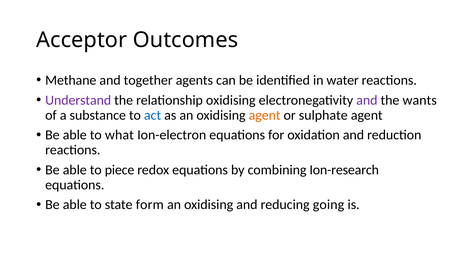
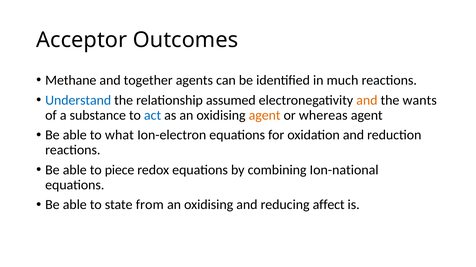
water: water -> much (343, 80)
Understand colour: purple -> blue (78, 100)
relationship oxidising: oxidising -> assumed (231, 100)
and colour: purple -> orange (367, 100)
sulphate: sulphate -> whereas (323, 115)
Ion-research: Ion-research -> Ion-national (344, 170)
form: form -> from (150, 205)
going: going -> affect (329, 205)
